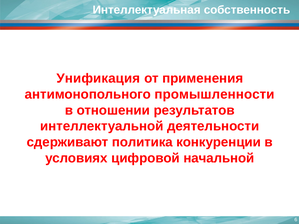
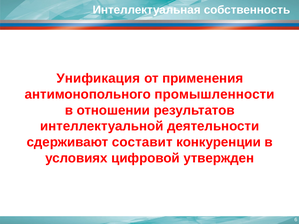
политика: политика -> составит (142, 142)
начальной: начальной -> утвержден (219, 158)
